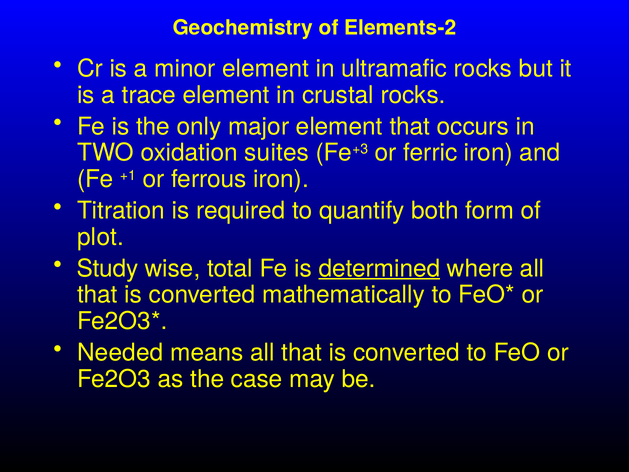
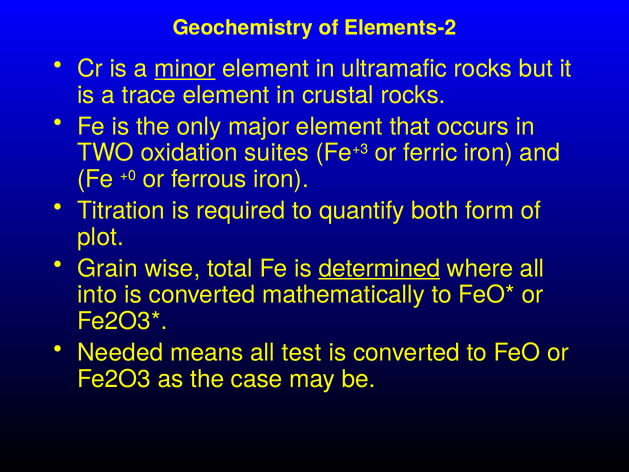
minor underline: none -> present (185, 69)
+1: +1 -> +0 (128, 175)
Study: Study -> Grain (107, 268)
that: that -> into (97, 295)
means all that: that -> test (302, 352)
